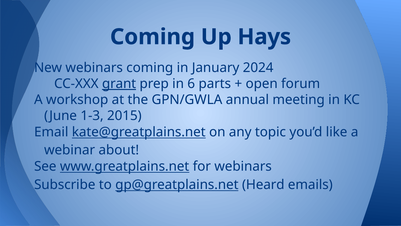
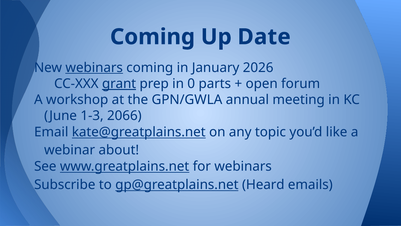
Hays: Hays -> Date (264, 37)
webinars underline: none -> present (94, 68)
2024: 2024 -> 2026 (258, 68)
6: 6 -> 0 (191, 84)
2015: 2015 -> 2066 (124, 116)
